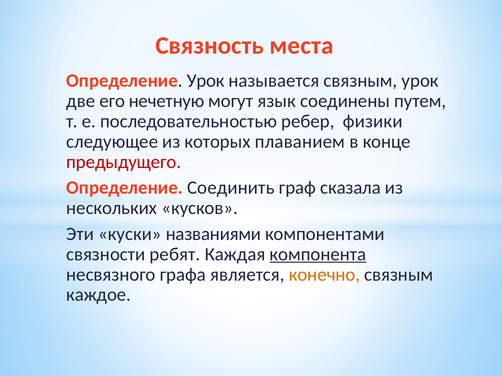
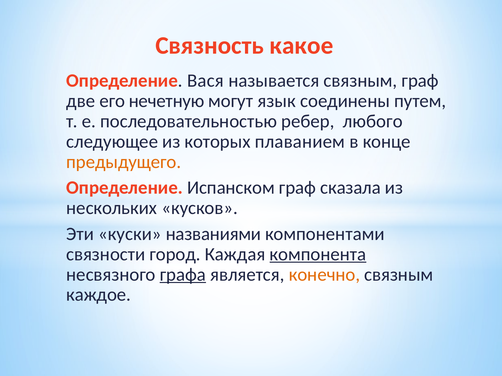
места: места -> какое (301, 45)
Определение Урок: Урок -> Вася (205, 81)
связным урок: урок -> граф (420, 81)
физики: физики -> любого (373, 122)
предыдущего colour: red -> orange (124, 162)
Соединить: Соединить -> Испанском (231, 188)
ребят: ребят -> город (175, 254)
графа underline: none -> present (183, 275)
